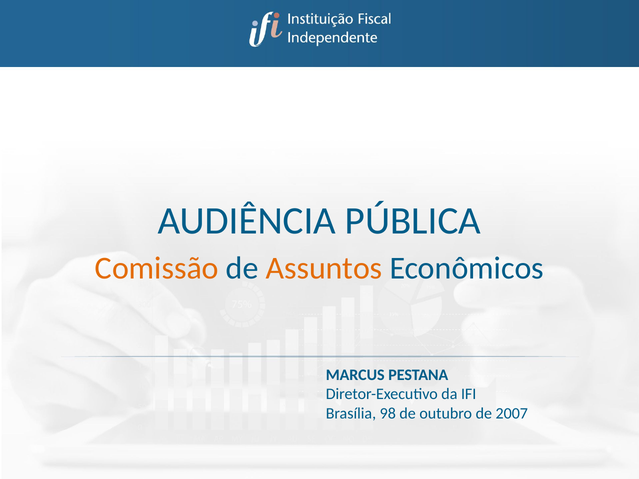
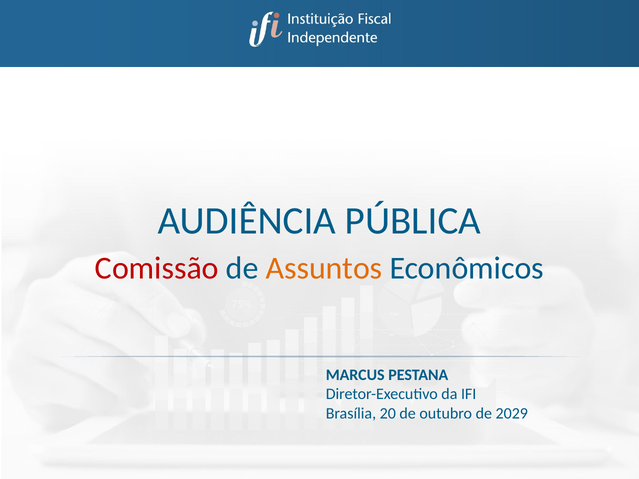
Comissão colour: orange -> red (157, 268)
98: 98 -> 20 (388, 414)
2007: 2007 -> 2029 (512, 414)
